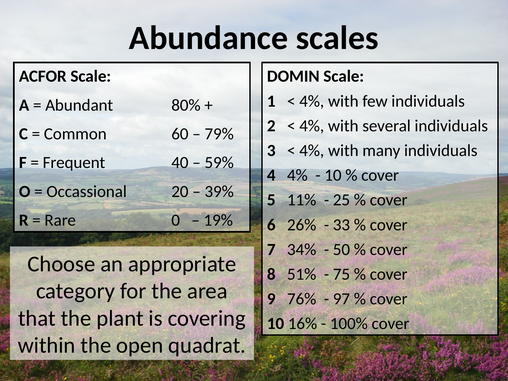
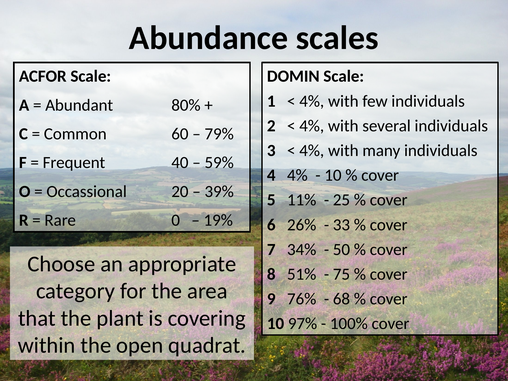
97: 97 -> 68 (341, 299)
16%: 16% -> 97% (303, 324)
